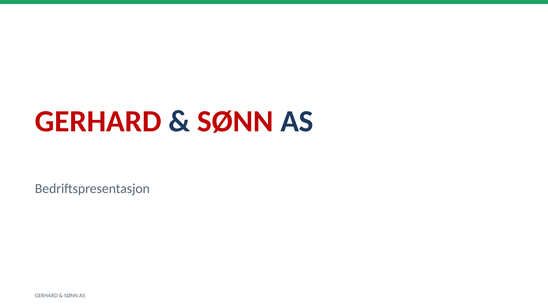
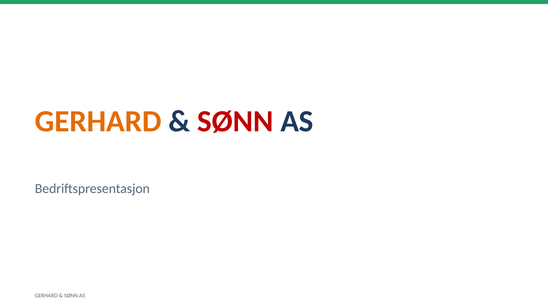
GERHARD colour: red -> orange (98, 122)
